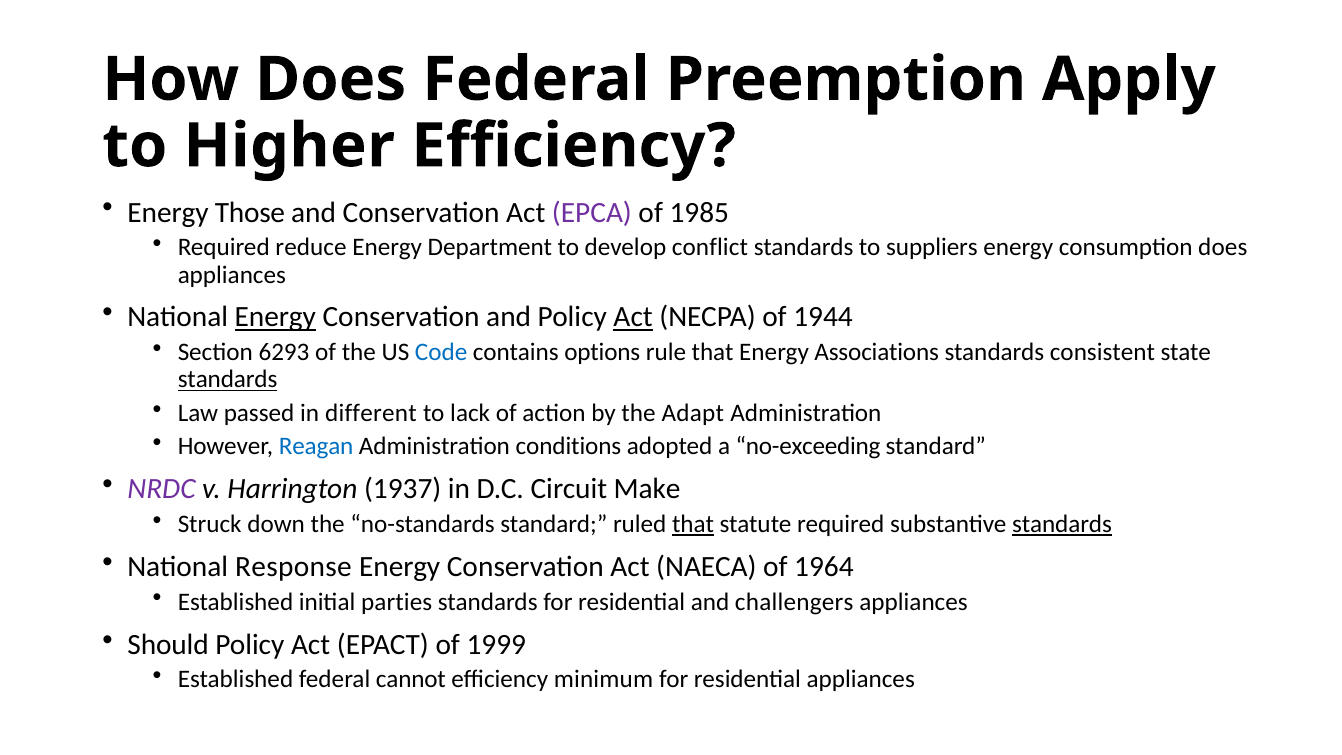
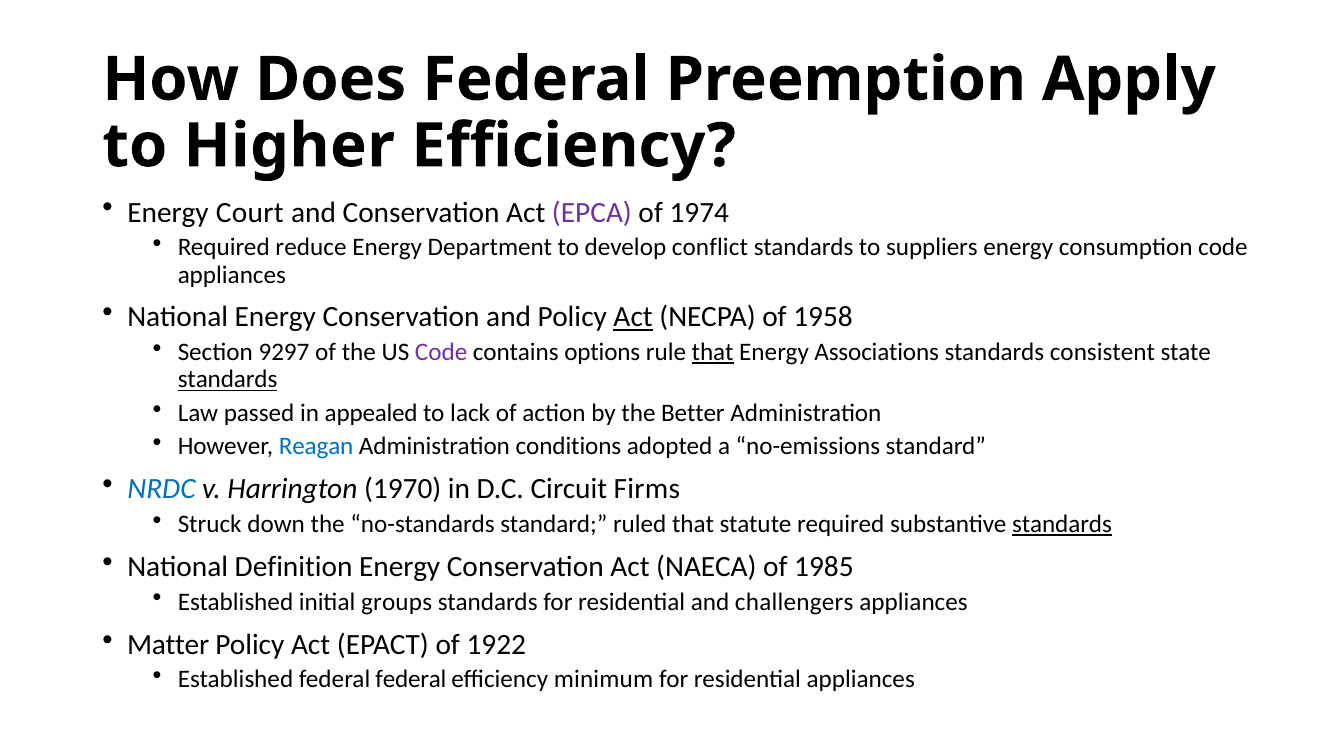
Those: Those -> Court (250, 212)
1985: 1985 -> 1974 (699, 212)
consumption does: does -> code (1223, 247)
Energy underline: present -> none (275, 317)
1944: 1944 -> 1958 (823, 317)
6293: 6293 -> 9297 (284, 352)
Code colour: blue -> purple (441, 352)
that underline: none -> present (713, 352)
different: different -> appealed (371, 413)
Adapt: Adapt -> Better (693, 413)
no-exceeding: no-exceeding -> no-emissions (808, 446)
NRDC colour: purple -> blue (162, 489)
1937: 1937 -> 1970 (403, 489)
Make: Make -> Firms (647, 489)
that underline: present -> none (693, 524)
Response: Response -> Definition (294, 567)
1964: 1964 -> 1985 (824, 567)
parties: parties -> groups (397, 602)
Should: Should -> Matter (168, 644)
1999: 1999 -> 1922 (496, 644)
federal cannot: cannot -> federal (411, 680)
